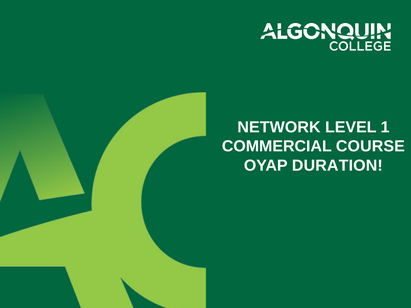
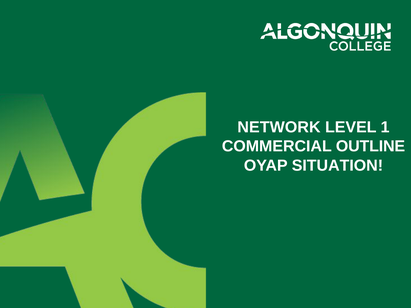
COURSE: COURSE -> OUTLINE (371, 146)
DURATION: DURATION -> SITUATION (337, 166)
